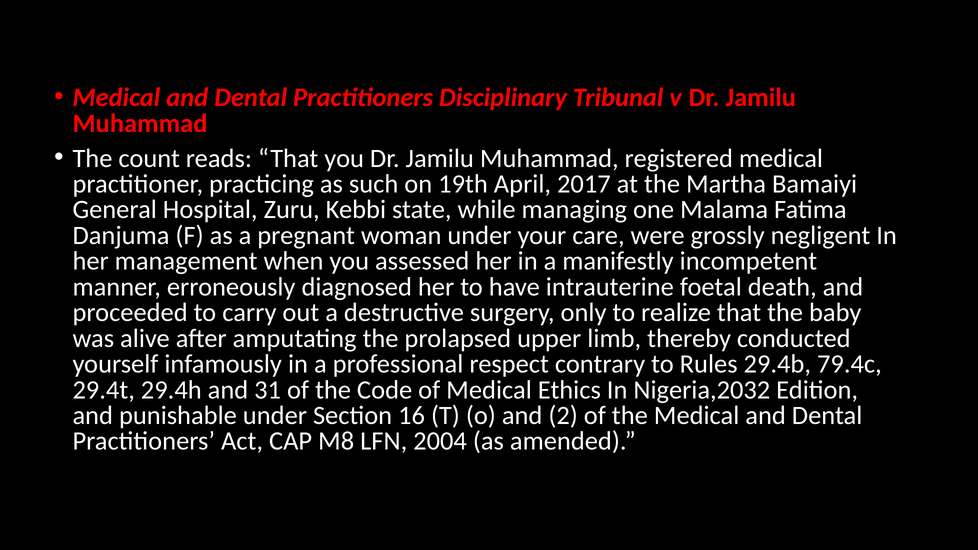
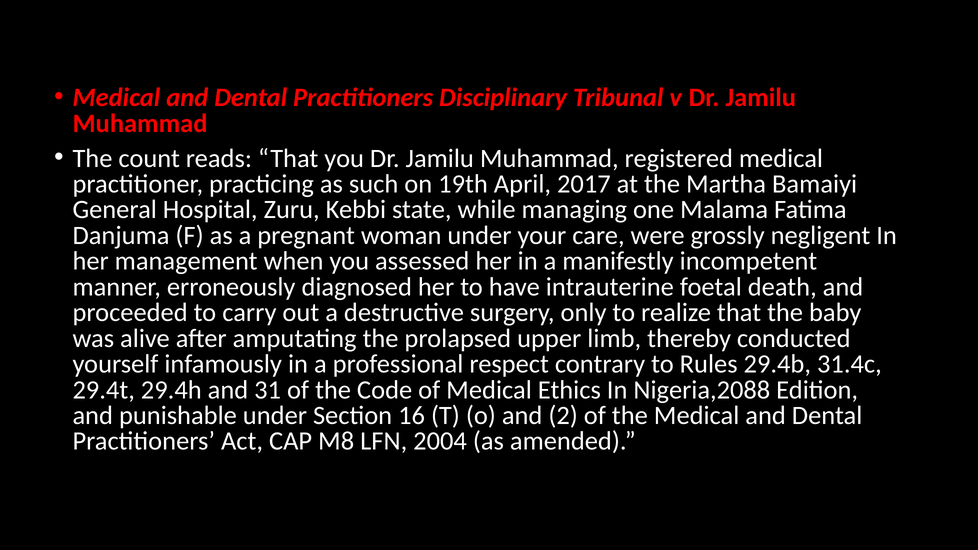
79.4c: 79.4c -> 31.4c (849, 364)
Nigeria,2032: Nigeria,2032 -> Nigeria,2088 (702, 390)
